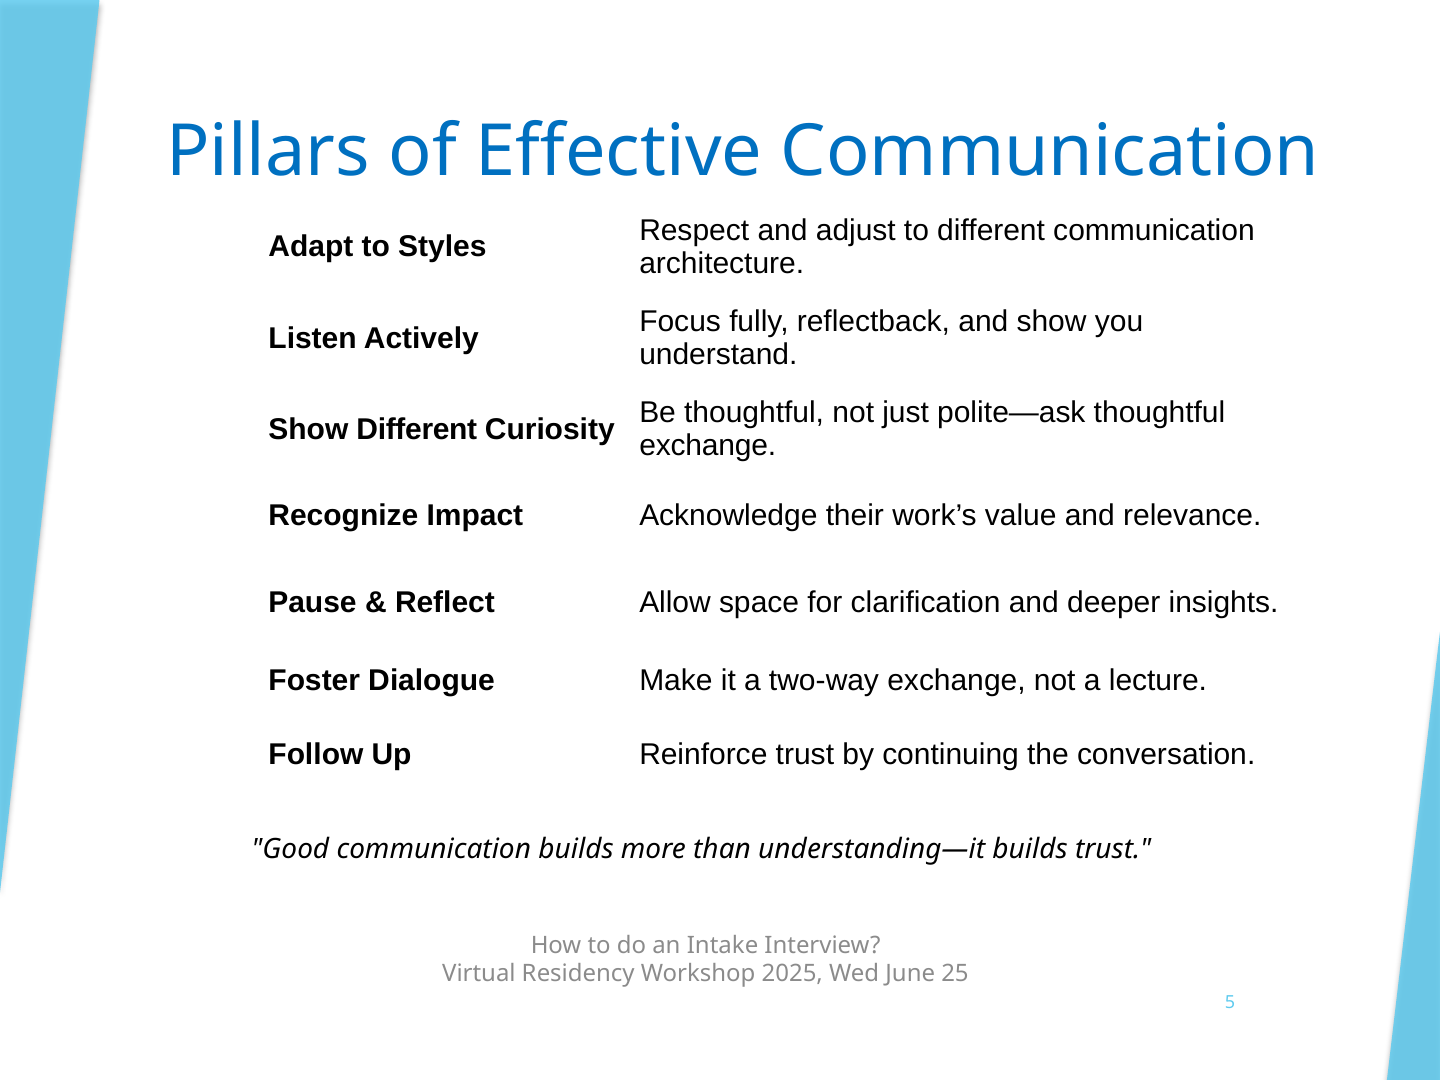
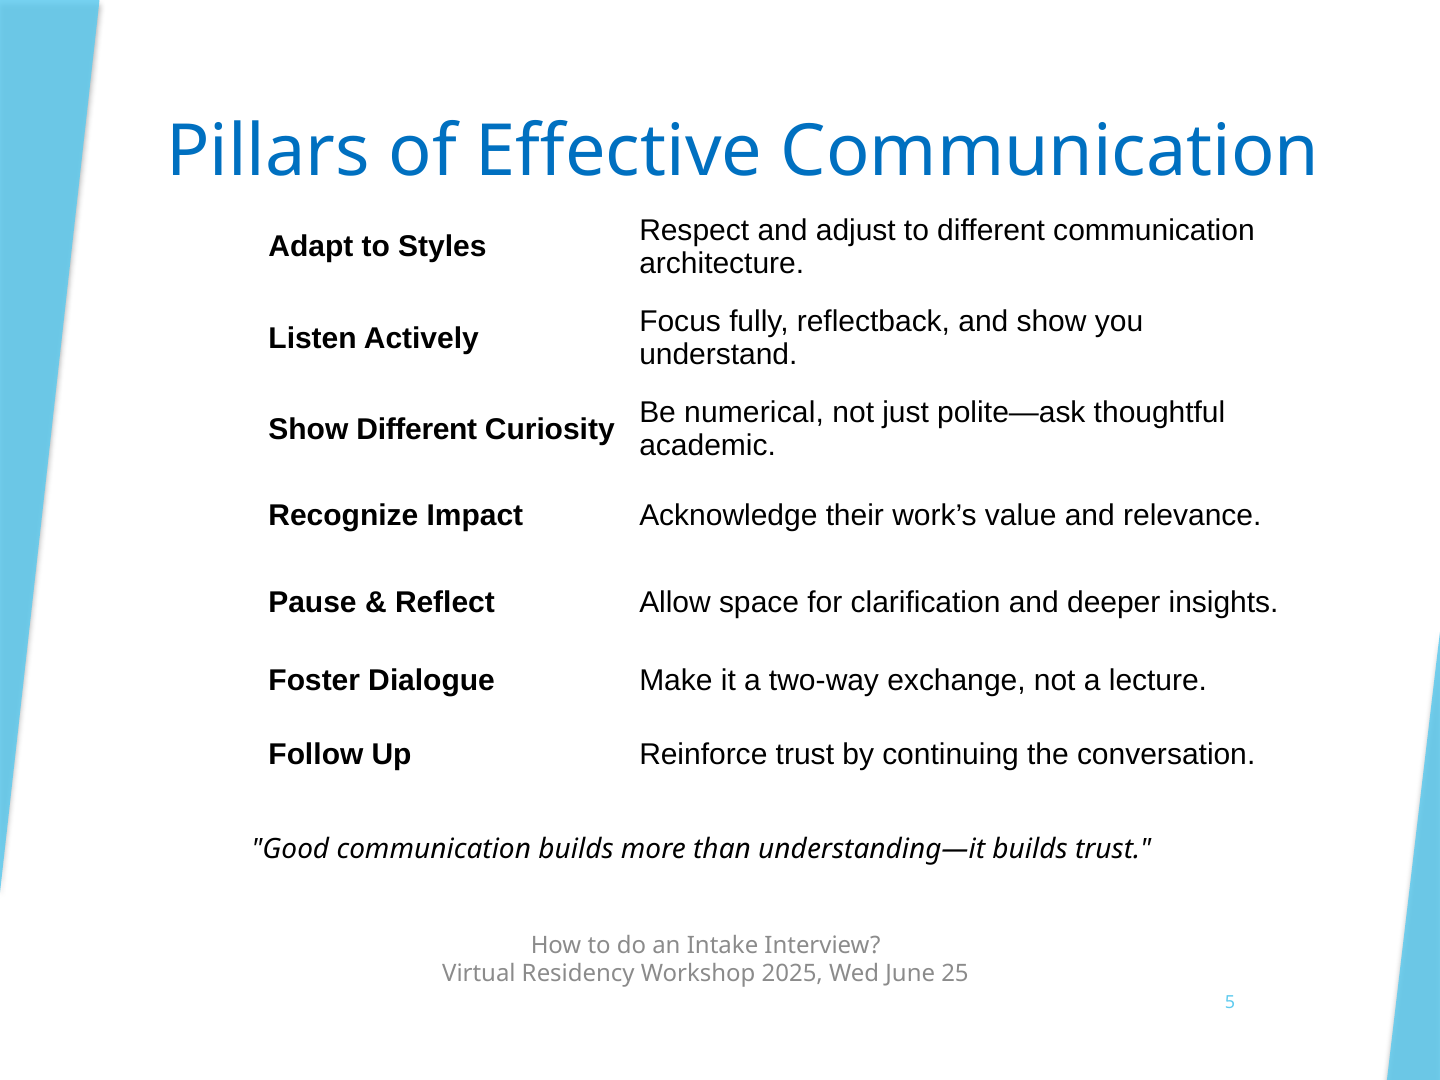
Be thoughtful: thoughtful -> numerical (754, 413)
exchange: exchange -> academic (708, 446)
